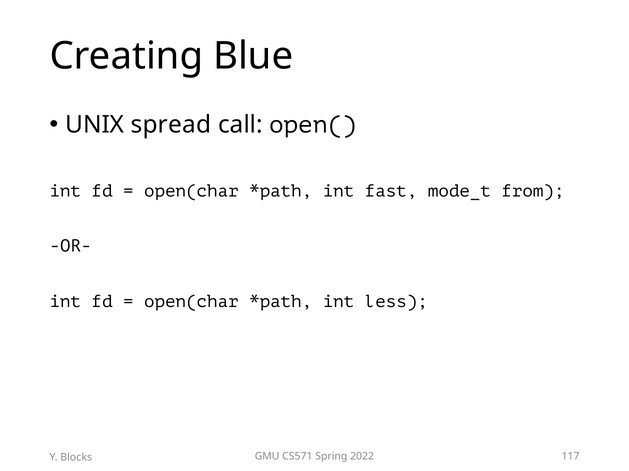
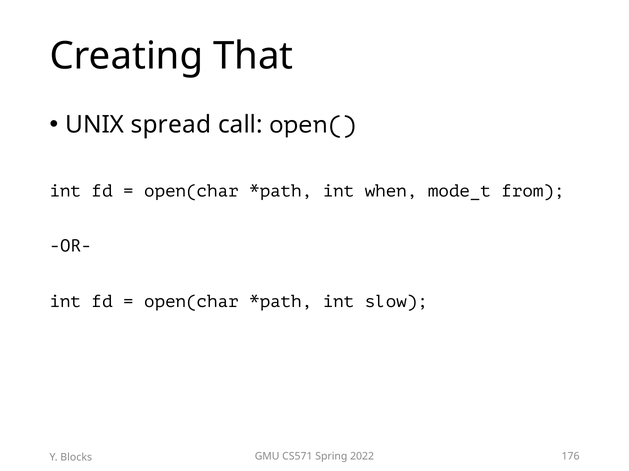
Blue: Blue -> That (253, 56)
fast: fast -> when (391, 191)
less: less -> slow (396, 302)
117: 117 -> 176 (571, 457)
